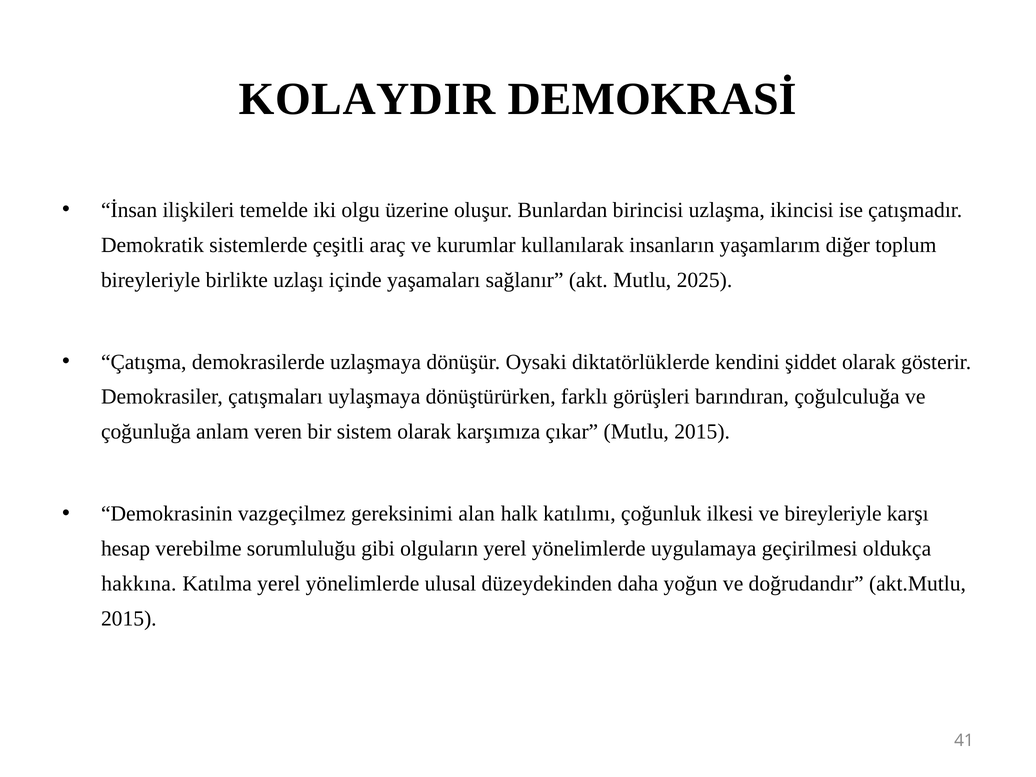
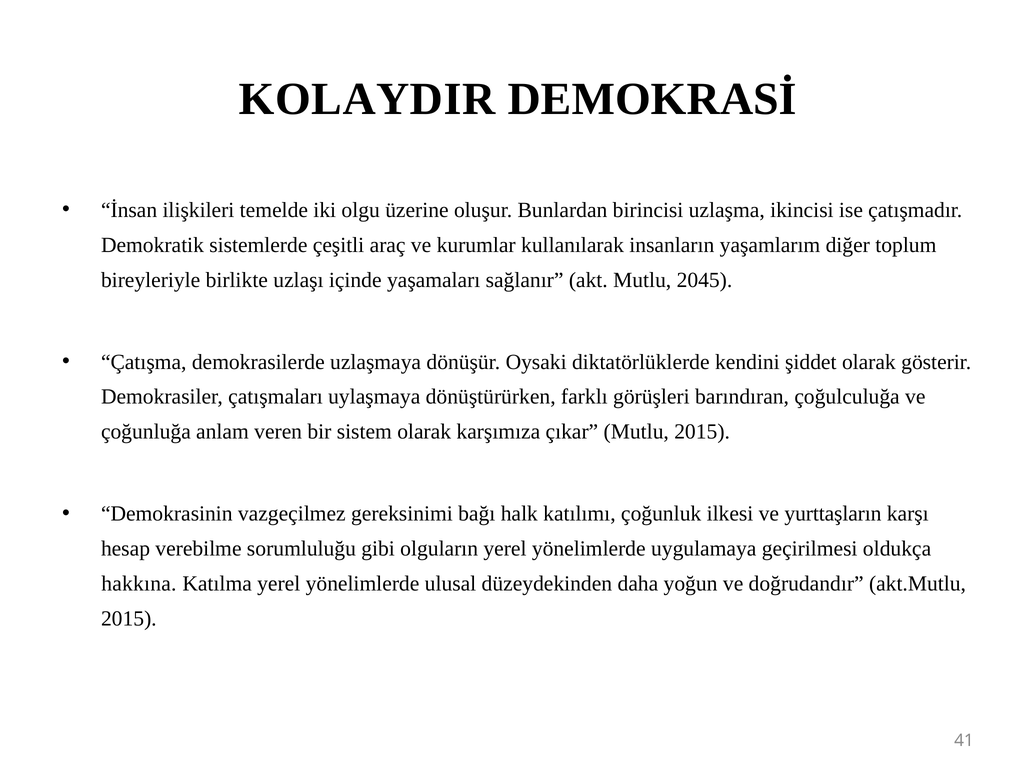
2025: 2025 -> 2045 (704, 280)
alan: alan -> bağı (477, 514)
ve bireyleriyle: bireyleriyle -> yurttaşların (833, 514)
